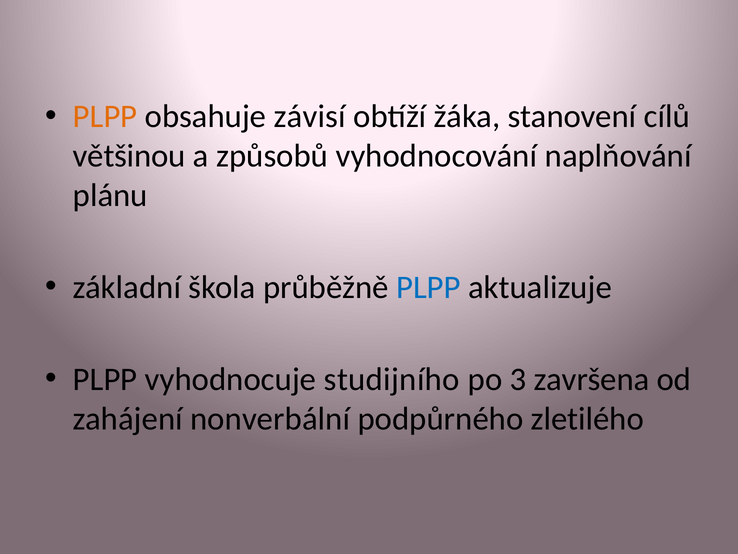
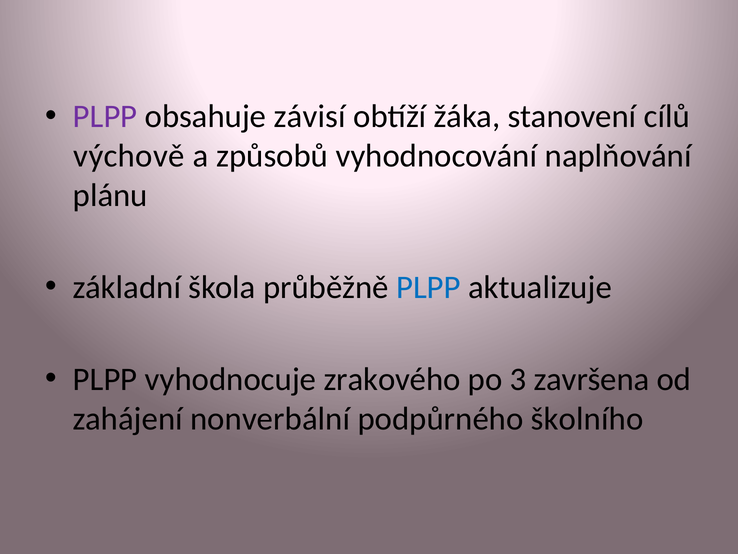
PLPP colour: orange -> purple (105, 116)
většinou: většinou -> výchově (129, 156)
studijního: studijního -> zrakového (392, 379)
zletilého: zletilého -> školního (587, 418)
